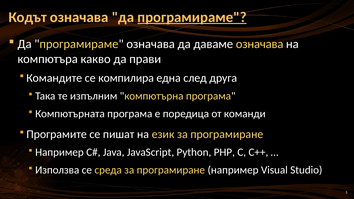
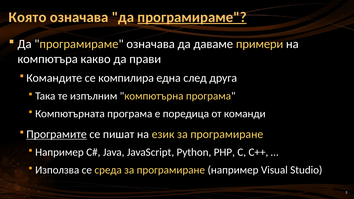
Кодът: Кодът -> Която (28, 17)
даваме означава: означава -> примери (260, 44)
Програмите underline: none -> present (57, 134)
